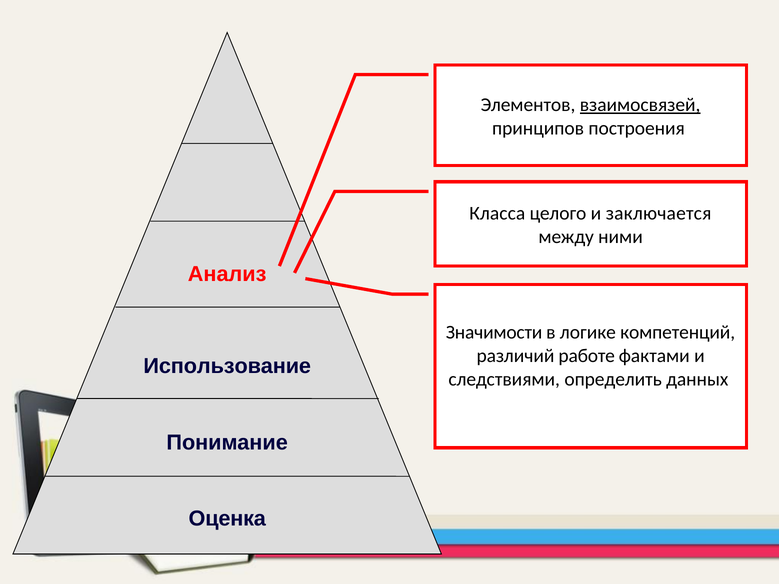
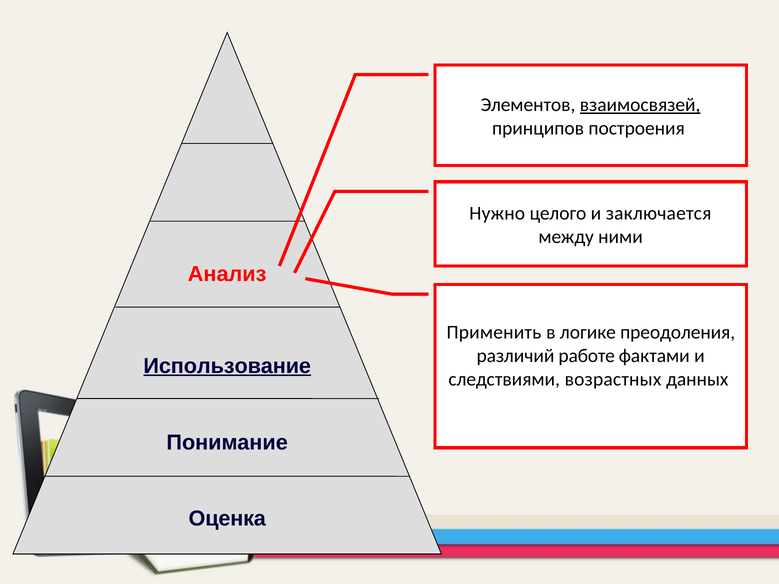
Класса: Класса -> Нужно (497, 214)
Значимости: Значимости -> Применить (494, 333)
компетенций: компетенций -> преодоления (678, 333)
Использование underline: none -> present (227, 366)
определить: определить -> возрастных (613, 379)
